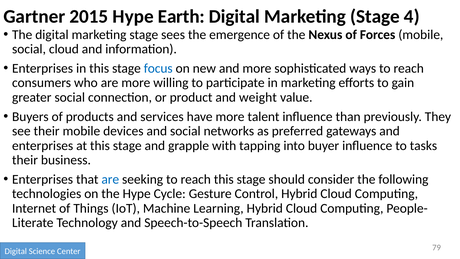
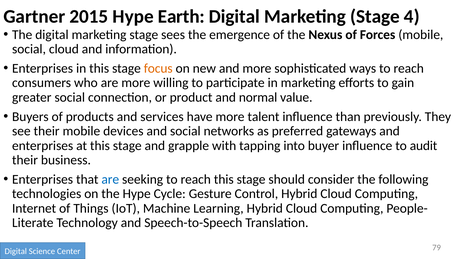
focus colour: blue -> orange (158, 68)
weight: weight -> normal (258, 97)
tasks: tasks -> audit (424, 145)
